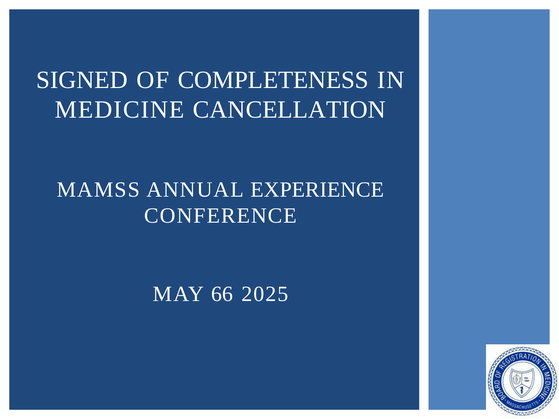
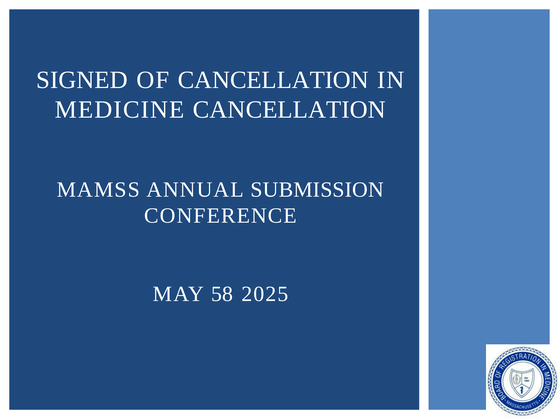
OF COMPLETENESS: COMPLETENESS -> CANCELLATION (273, 80)
EXPERIENCE: EXPERIENCE -> SUBMISSION (317, 190)
66: 66 -> 58 (222, 294)
